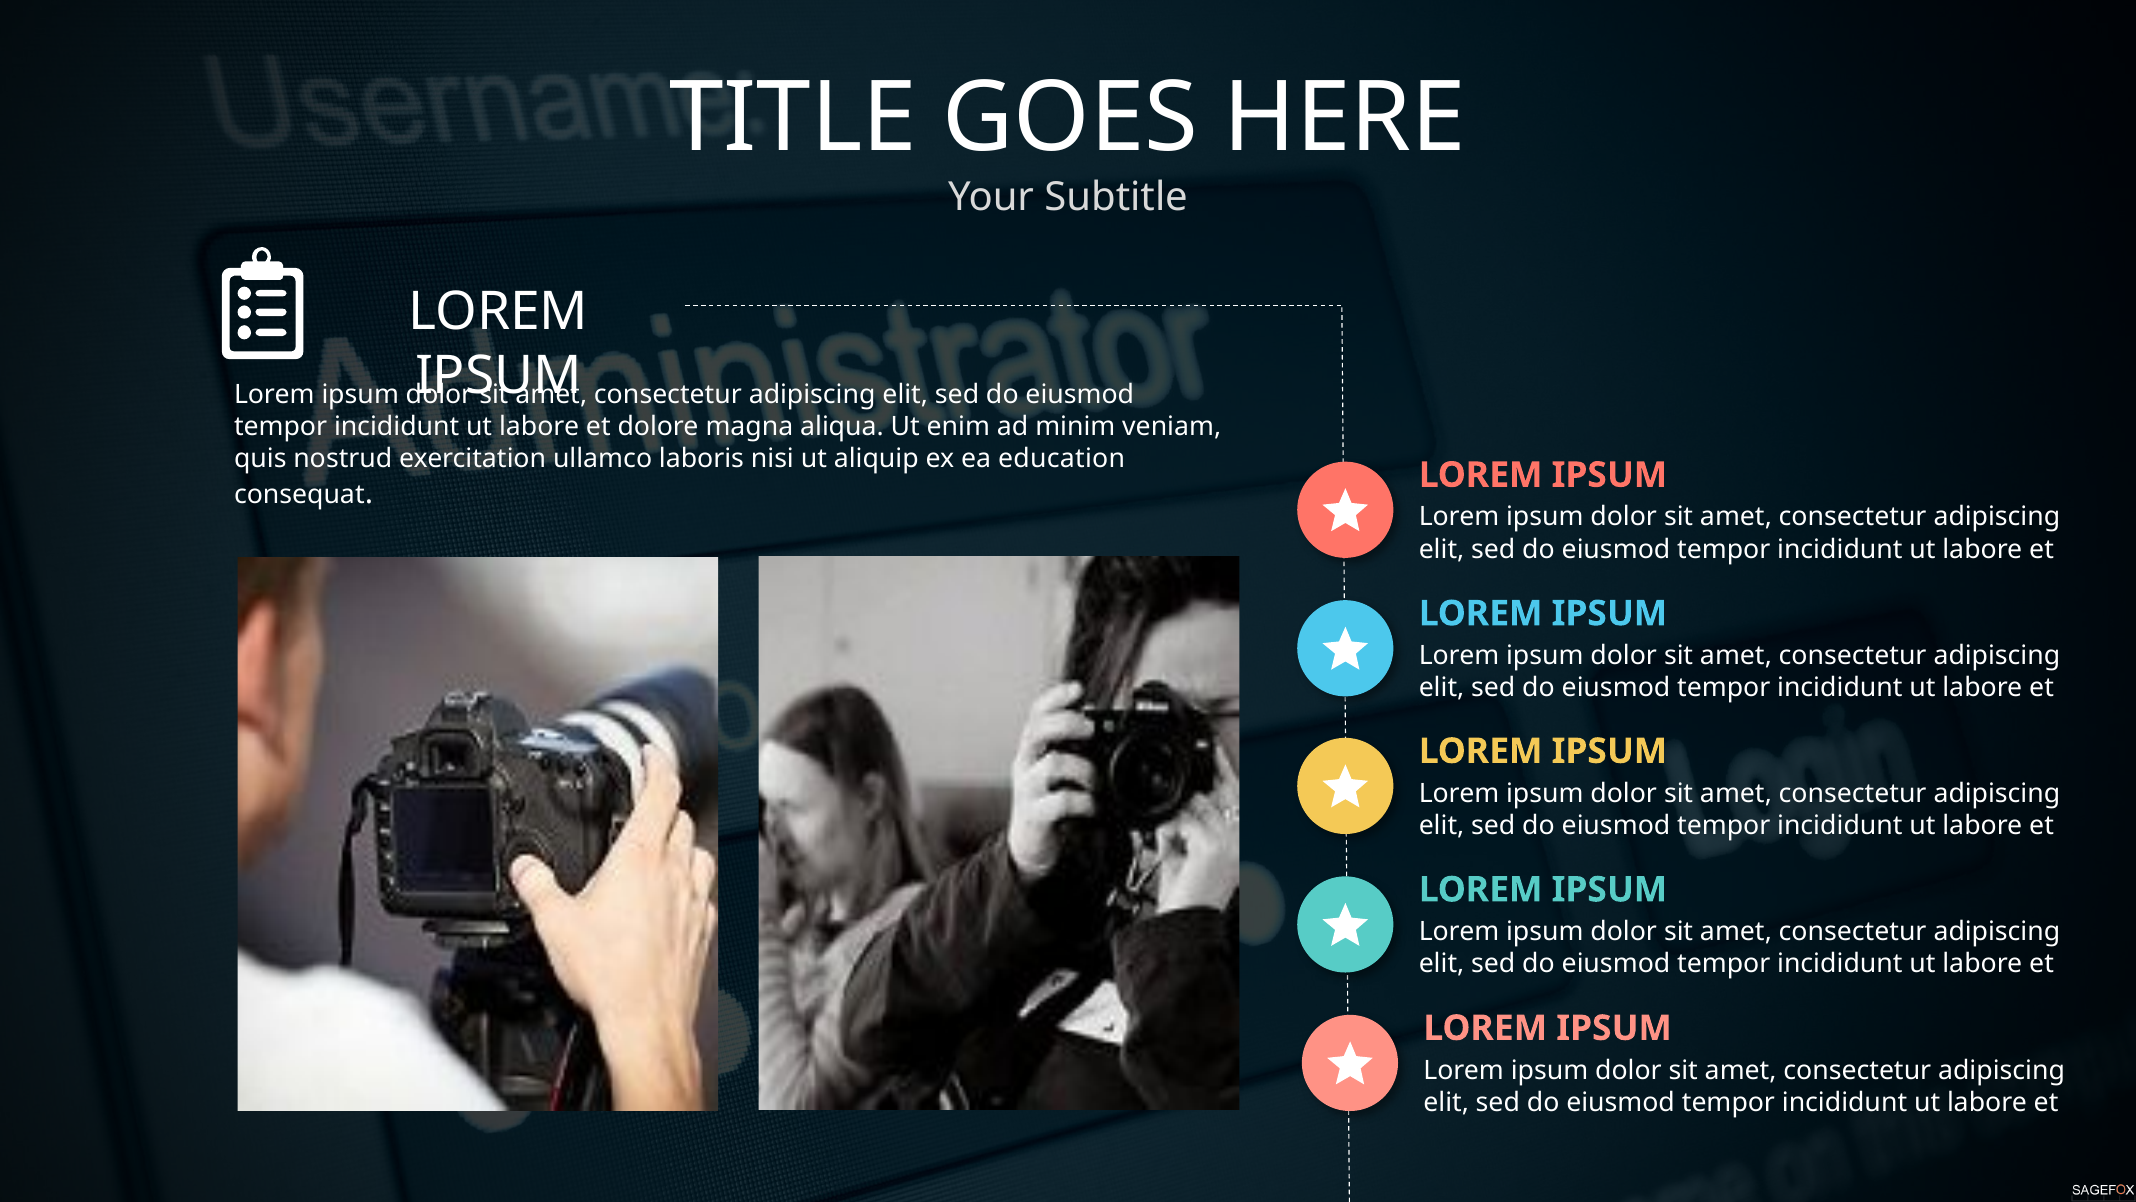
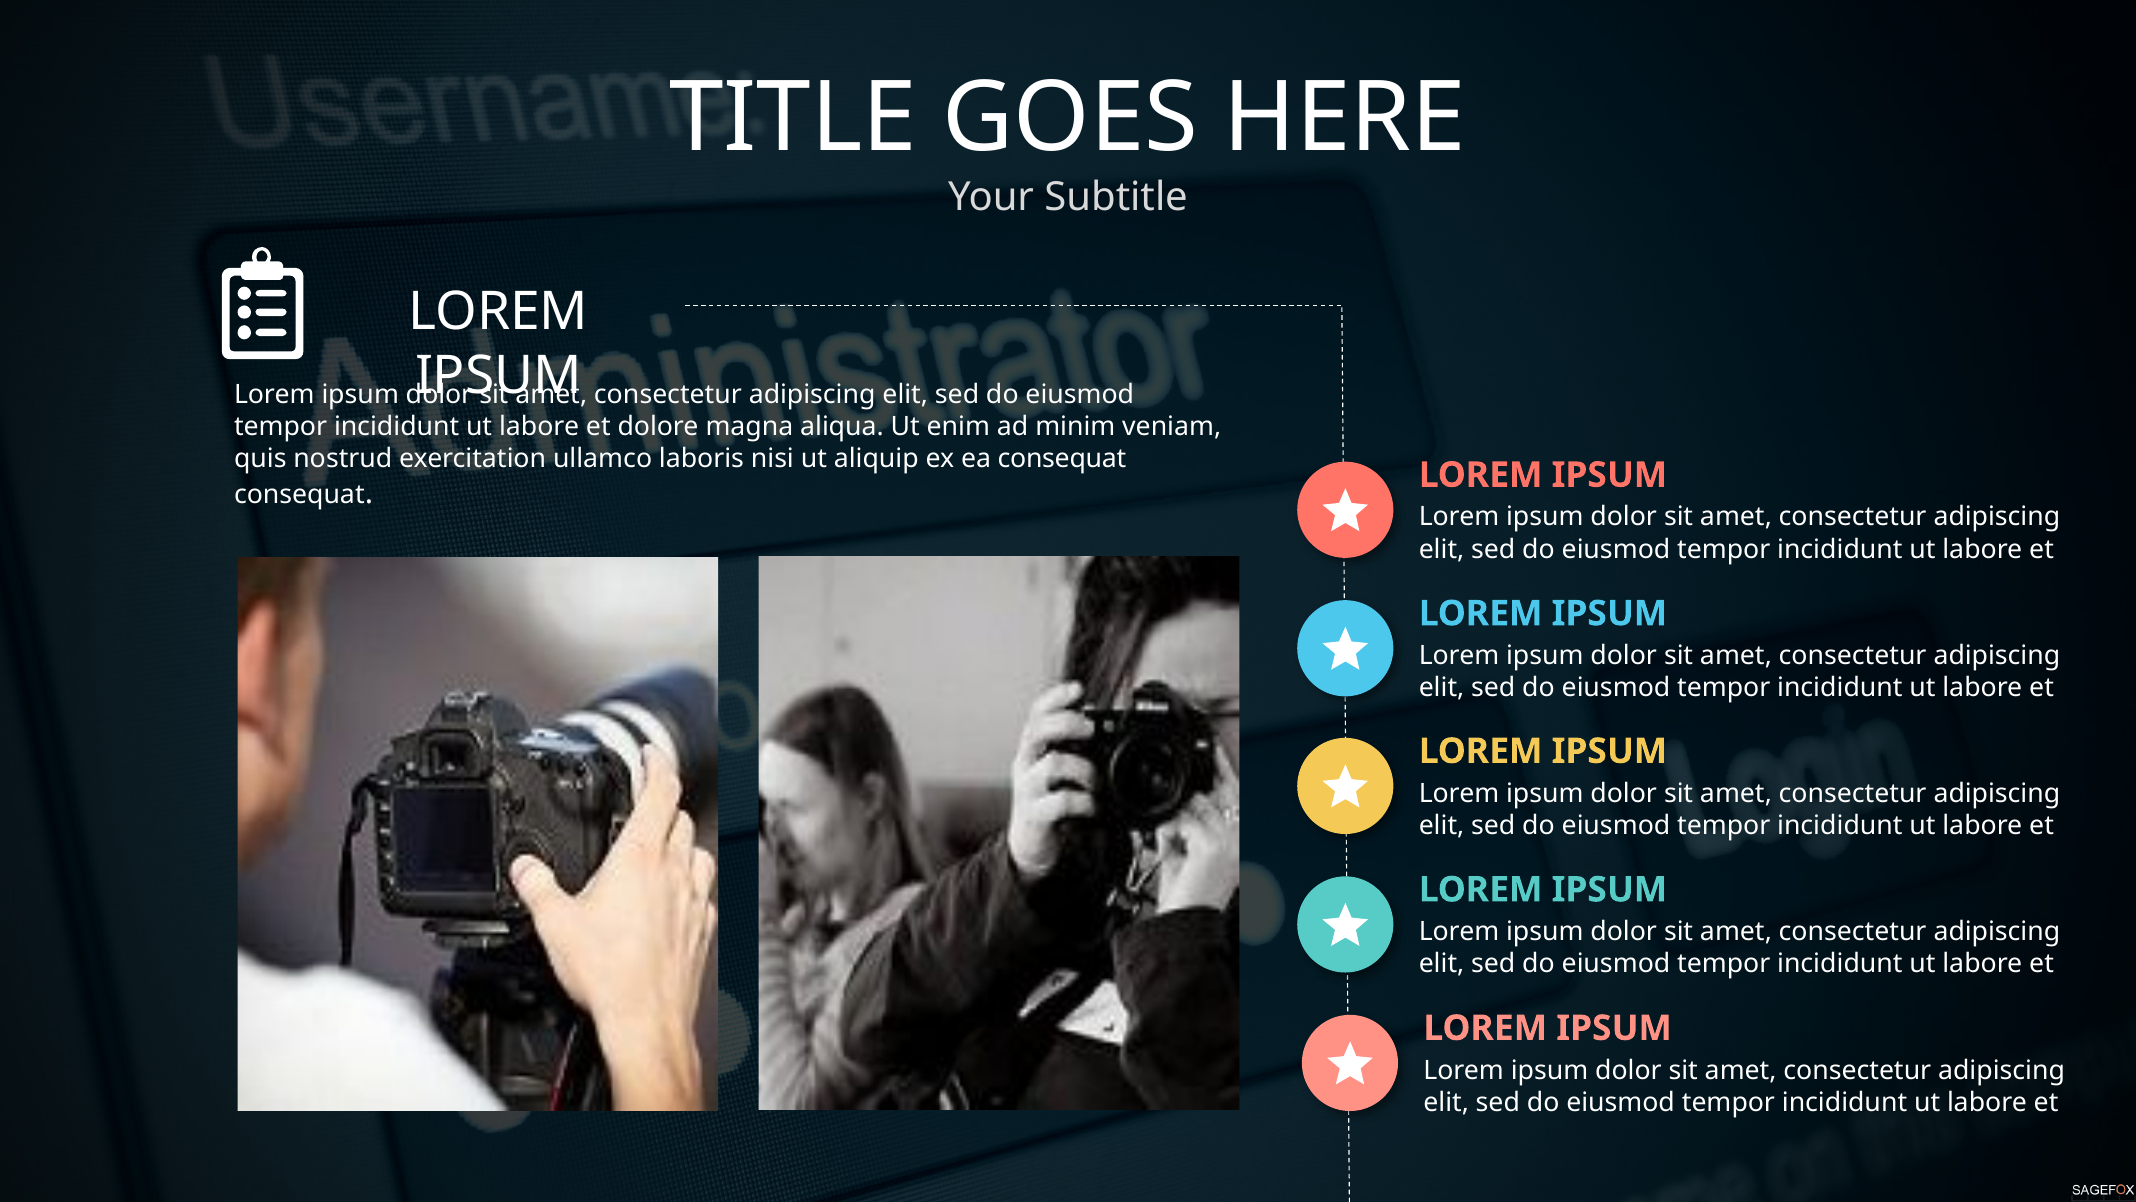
ea education: education -> consequat (1062, 458)
